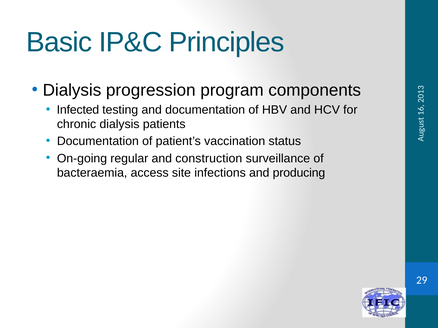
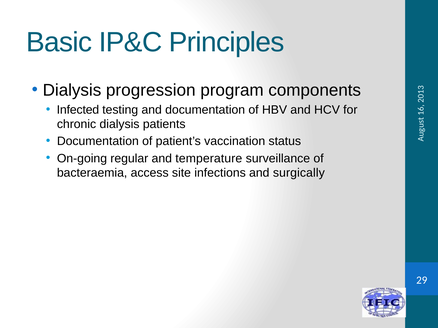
construction: construction -> temperature (209, 159)
producing: producing -> surgically (299, 173)
